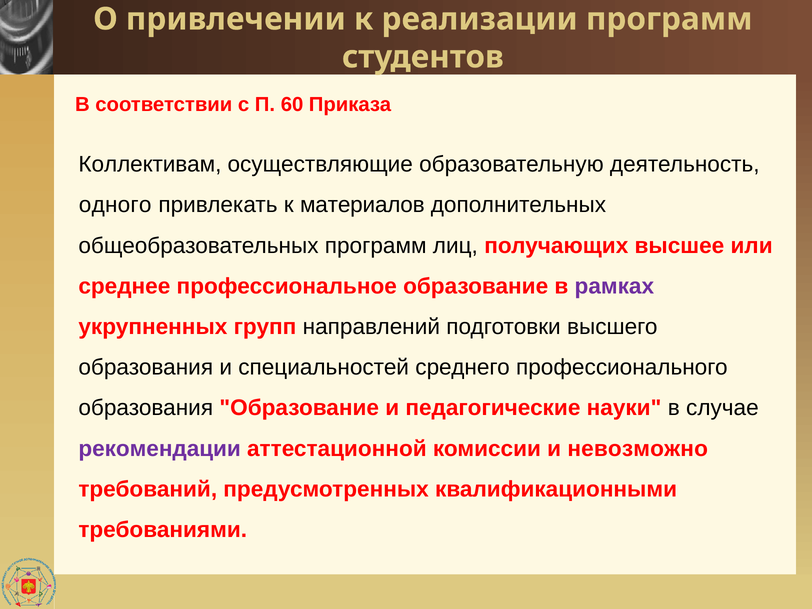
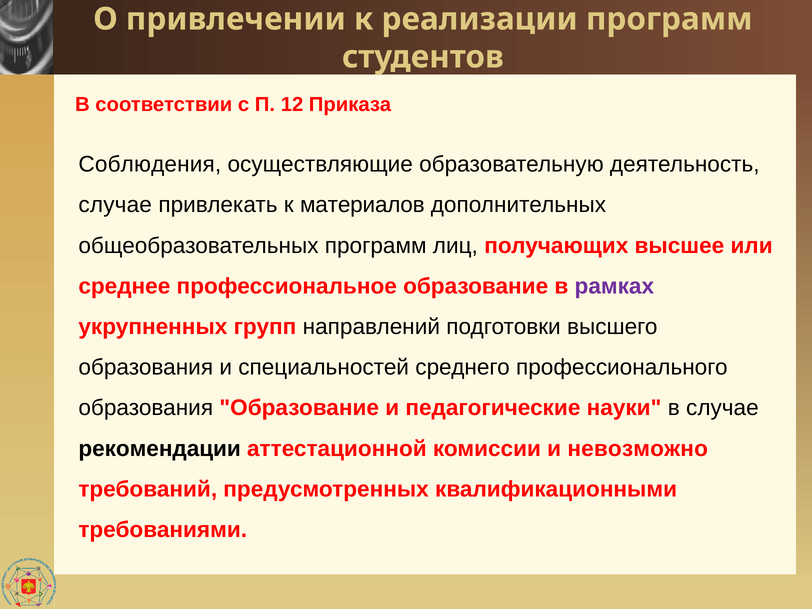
60: 60 -> 12 (292, 105)
Коллективам: Коллективам -> Соблюдения (150, 164)
одного: одного -> случае (115, 205)
рекомендации colour: purple -> black (160, 449)
